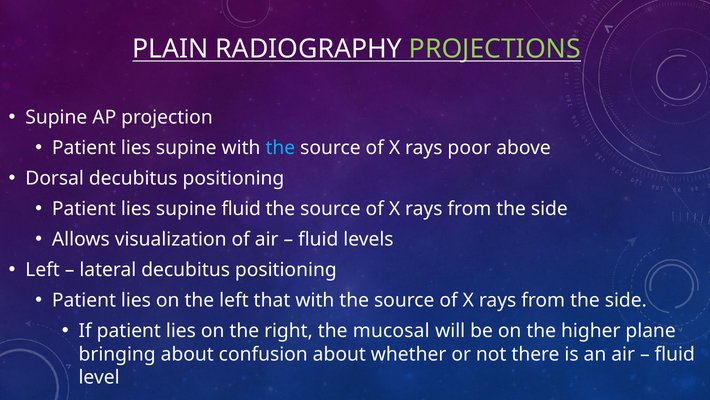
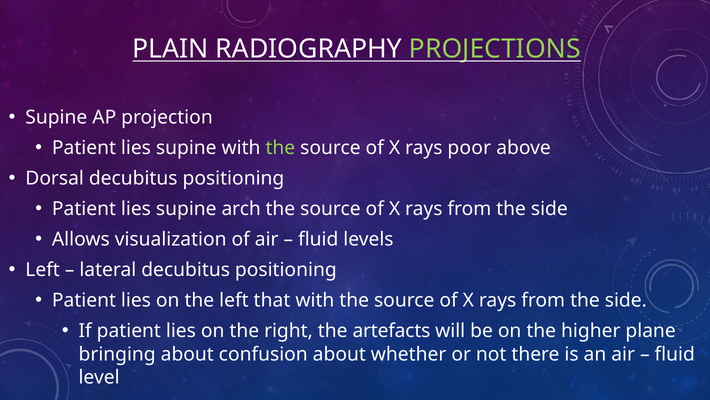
the colour: light blue -> light green (280, 148)
supine fluid: fluid -> arch (241, 209)
mucosal: mucosal -> artefacts (391, 331)
